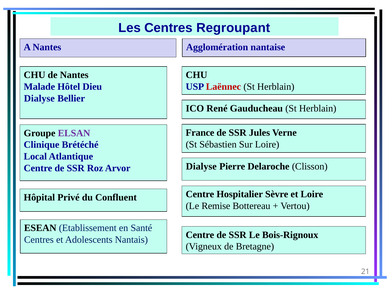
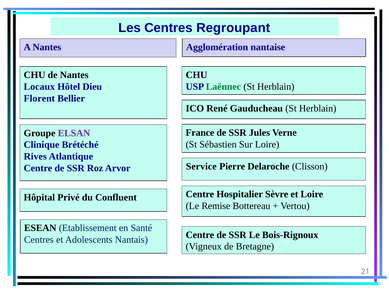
Malade: Malade -> Locaux (39, 87)
Laënnec colour: red -> green (223, 87)
Dialyse: Dialyse -> Florent (39, 98)
Local: Local -> Rives (35, 156)
Dialyse: Dialyse -> Service (201, 166)
